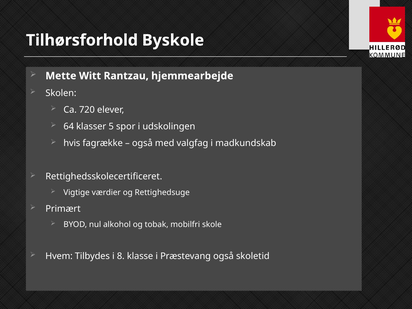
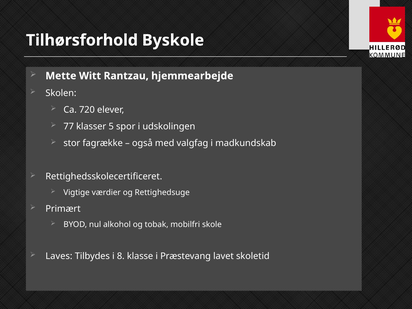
64: 64 -> 77 (69, 127)
hvis: hvis -> stor (72, 143)
Hvem: Hvem -> Laves (59, 256)
Præstevang også: også -> lavet (223, 256)
